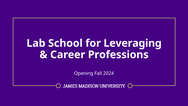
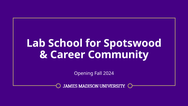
Leveraging: Leveraging -> Spotswood (133, 43)
Professions: Professions -> Community (118, 55)
